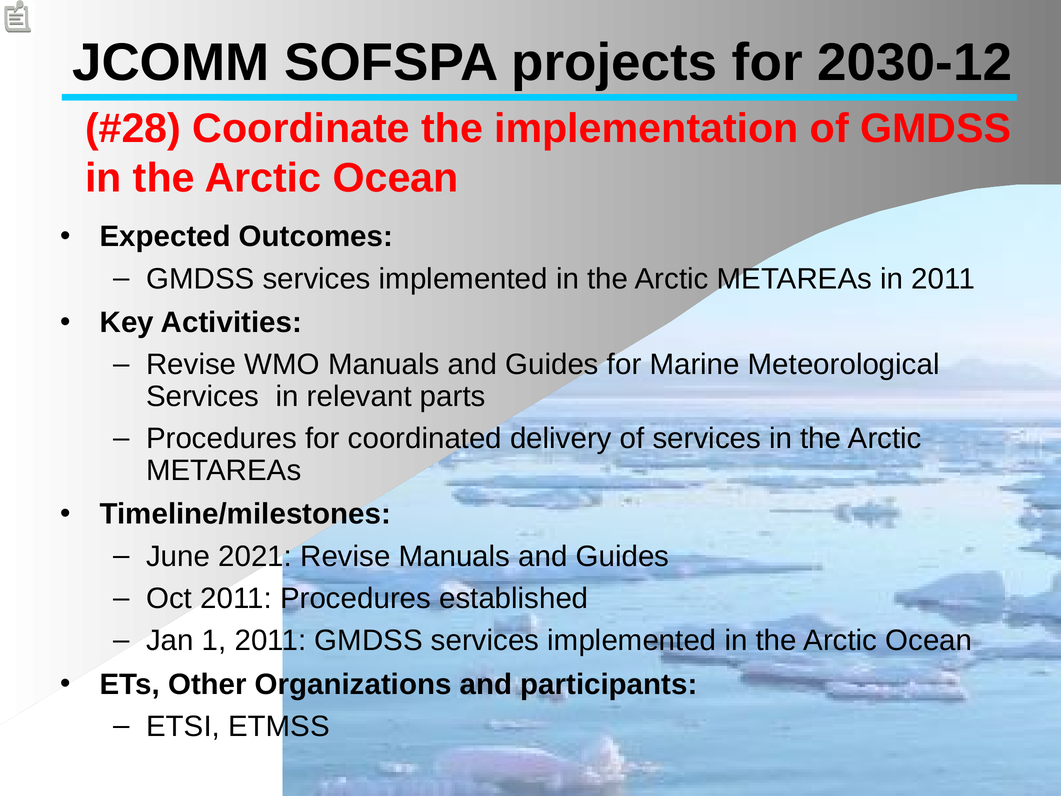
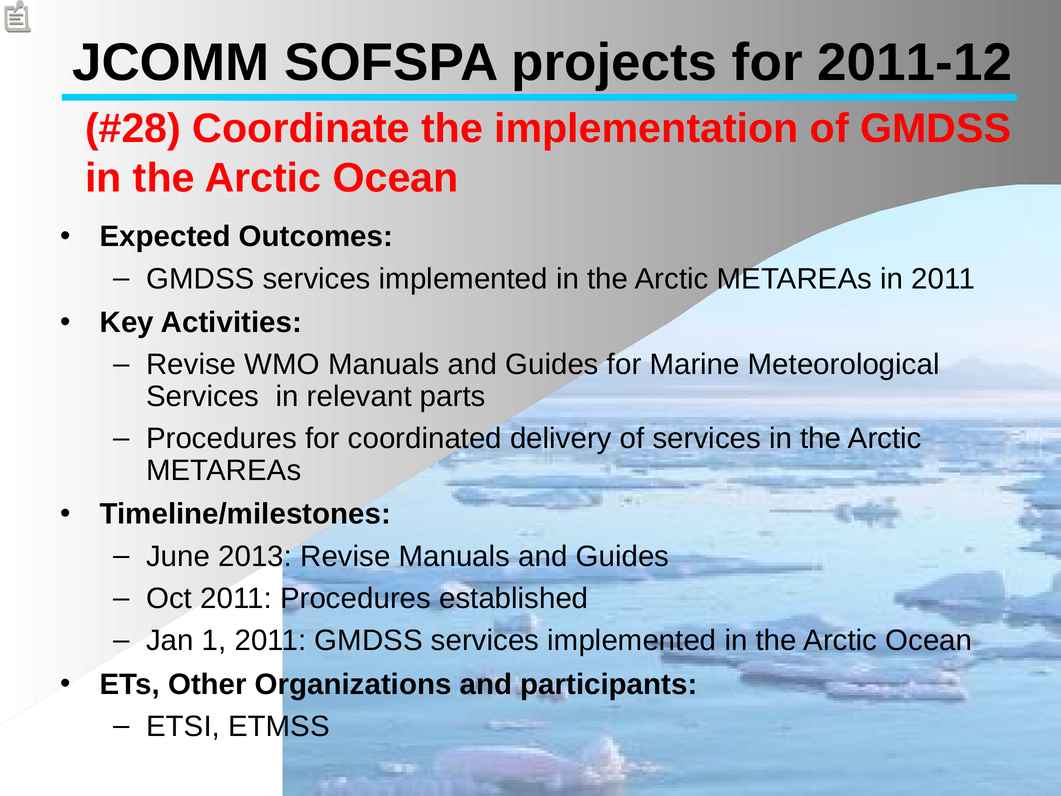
2030-12: 2030-12 -> 2011-12 (915, 63)
2021: 2021 -> 2013 (255, 556)
